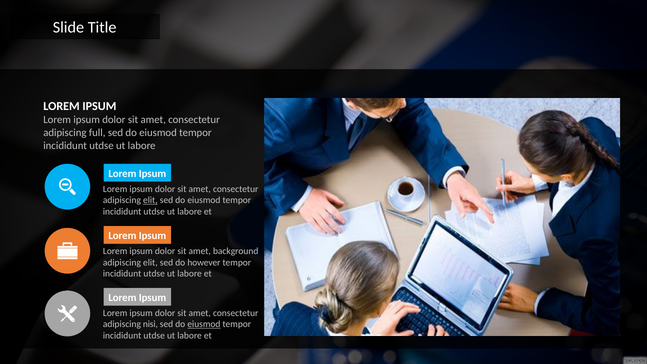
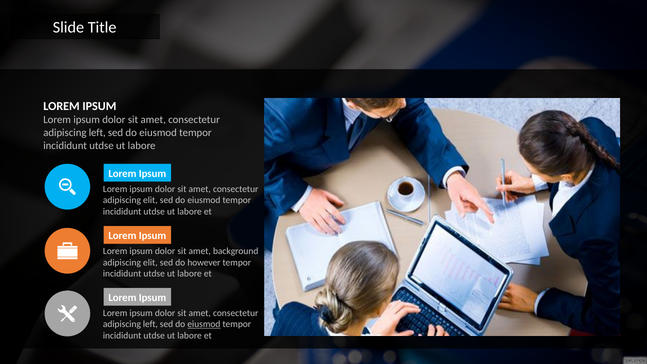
full: full -> left (97, 133)
elit underline: present -> none (150, 200)
nisi: nisi -> left (150, 324)
